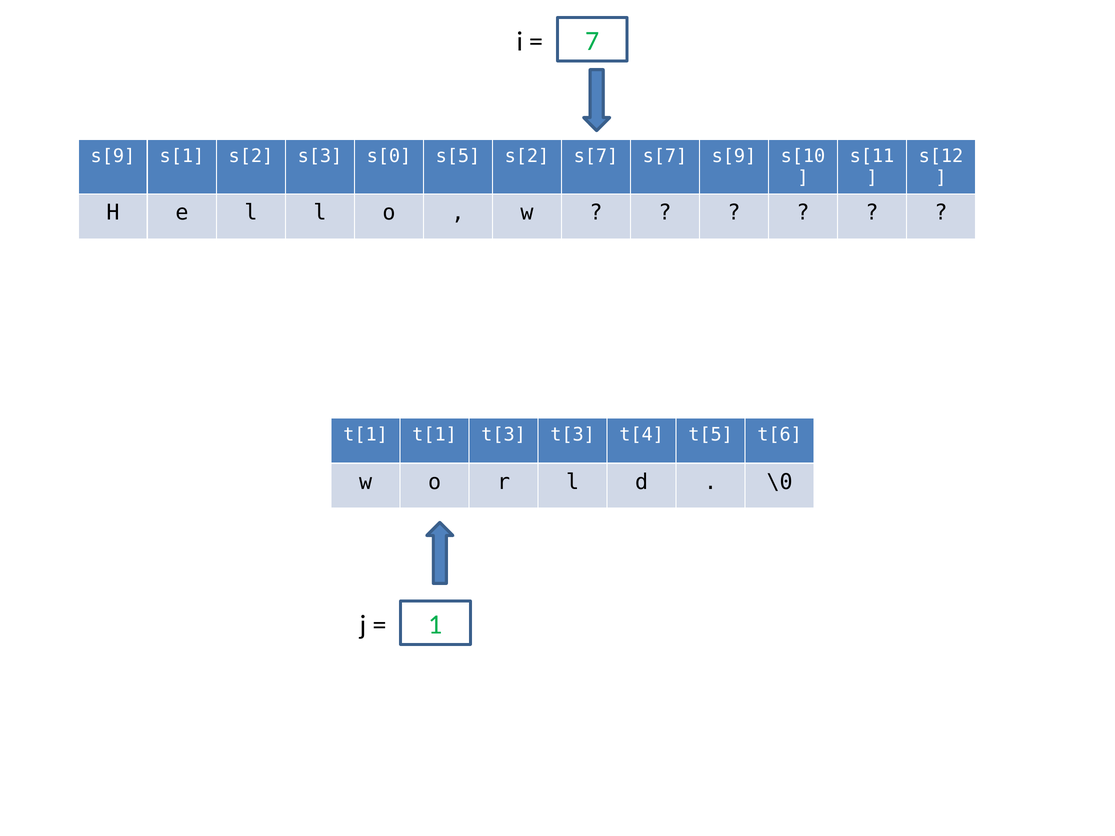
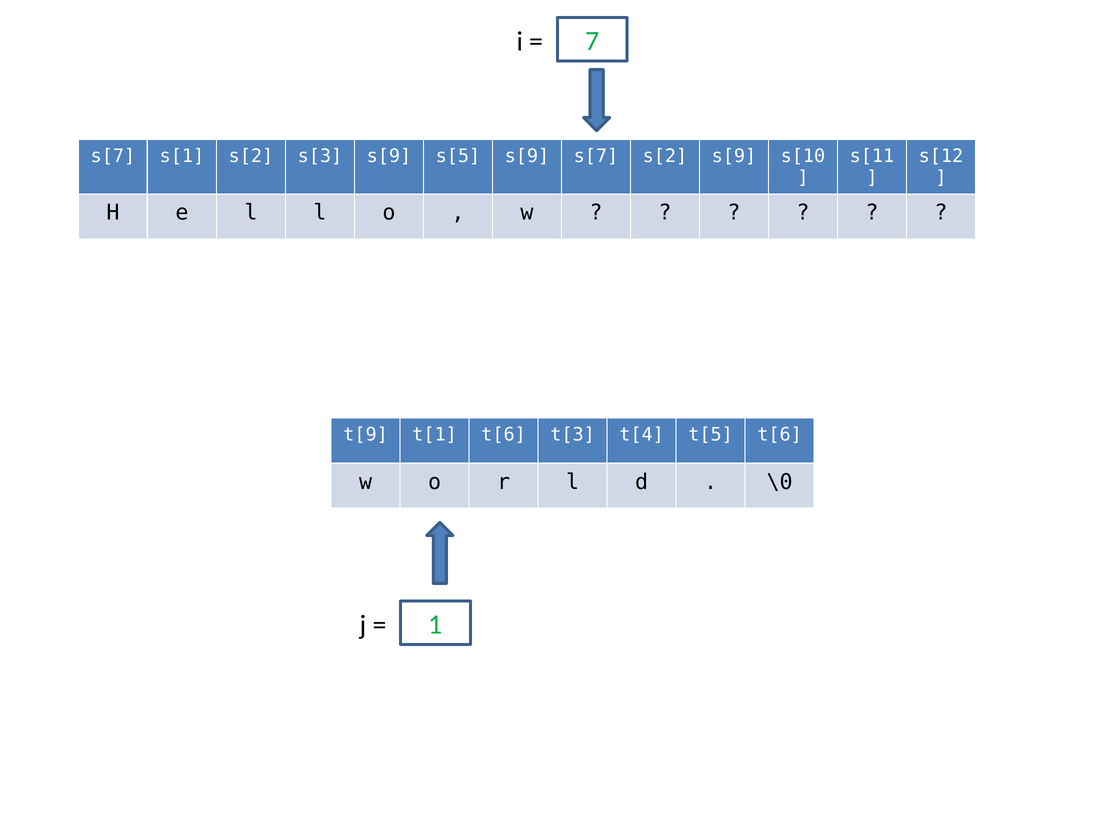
s[9: s[9 -> s[7 (113, 156)
s[3 s[0: s[0 -> s[9 (389, 156)
s[5 s[2: s[2 -> s[9 (527, 156)
s[7 s[7: s[7 -> s[2 (665, 156)
t[1: t[1 -> t[9 (366, 435)
t[1 t[3: t[3 -> t[6 (504, 435)
